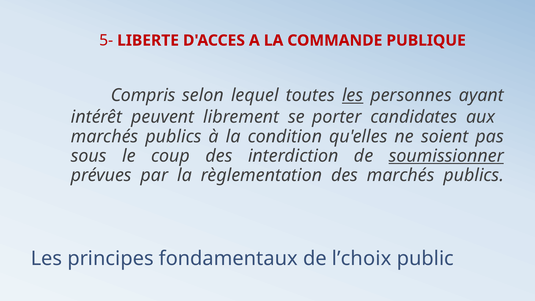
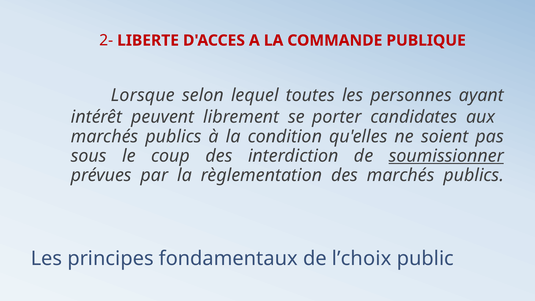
5-: 5- -> 2- (106, 40)
Compris: Compris -> Lorsque (143, 95)
les underline: present -> none (353, 95)
